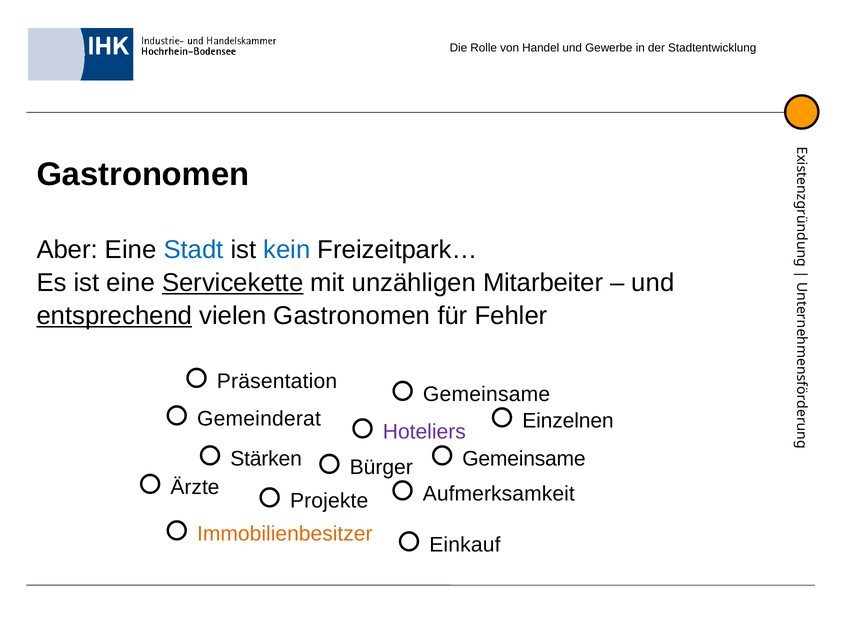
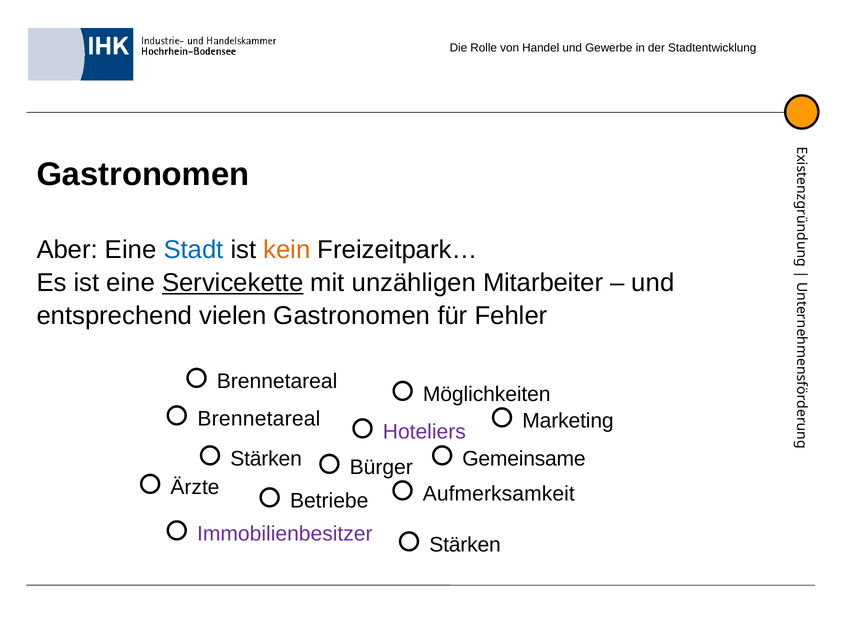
kein colour: blue -> orange (287, 250)
entsprechend underline: present -> none (114, 316)
Präsentation: Präsentation -> Brennetareal (277, 381)
Gemeinsame: Gemeinsame -> Möglichkeiten (487, 395)
Gemeinderat: Gemeinderat -> Brennetareal (259, 419)
Einzelnen: Einzelnen -> Marketing (568, 421)
Projekte: Projekte -> Betriebe (329, 501)
Immobilienbesitzer colour: orange -> purple (285, 534)
Einkauf: Einkauf -> Stärken (465, 545)
